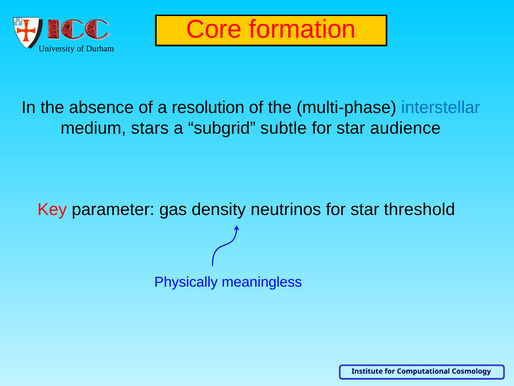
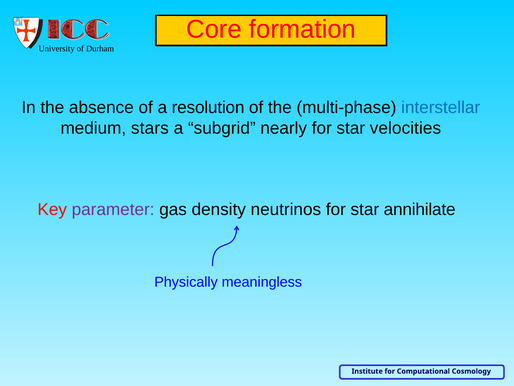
subtle: subtle -> nearly (284, 128)
audience: audience -> velocities (405, 128)
parameter colour: black -> purple (113, 209)
threshold: threshold -> annihilate (420, 209)
